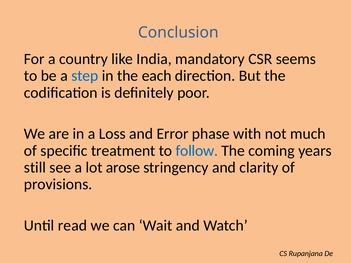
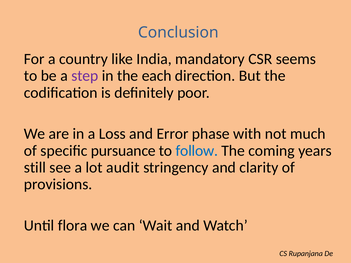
step colour: blue -> purple (85, 76)
treatment: treatment -> pursuance (123, 151)
arose: arose -> audit (123, 168)
read: read -> flora (73, 226)
